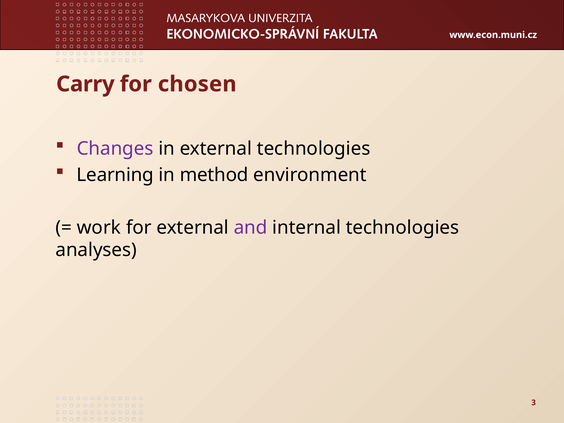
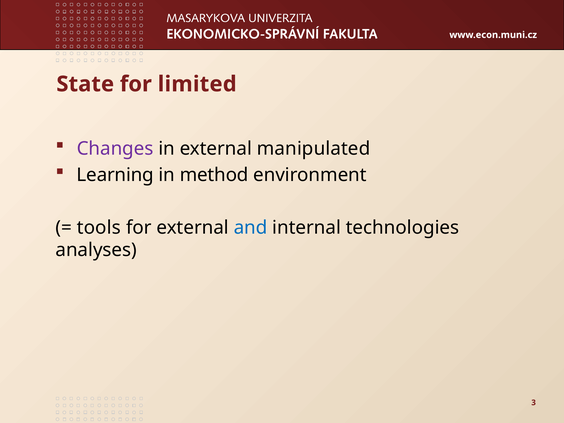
Carry: Carry -> State (85, 84)
chosen: chosen -> limited (197, 84)
external technologies: technologies -> manipulated (314, 149)
work: work -> tools (99, 228)
and colour: purple -> blue (251, 228)
